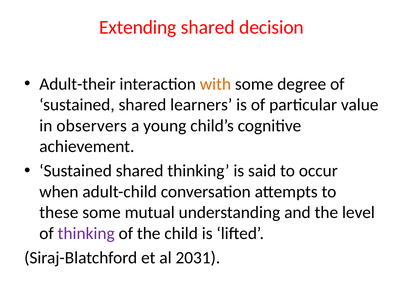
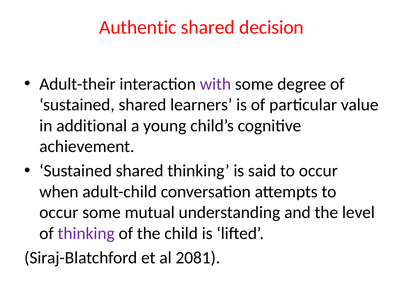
Extending: Extending -> Authentic (138, 27)
with colour: orange -> purple (215, 84)
observers: observers -> additional (92, 126)
these: these -> occur (59, 213)
2031: 2031 -> 2081 (198, 258)
